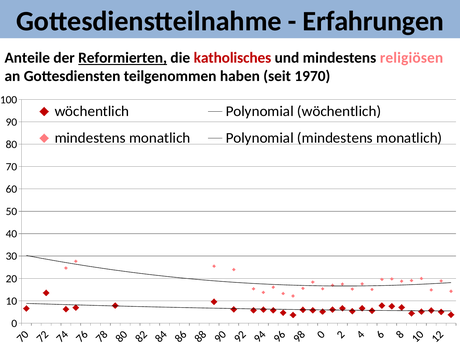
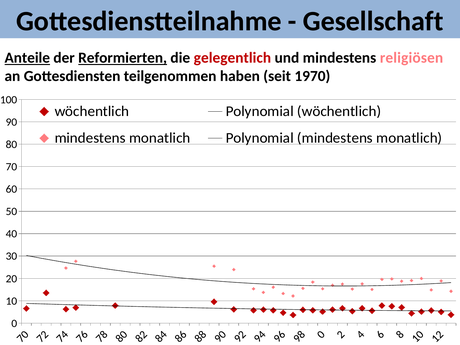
Erfahrungen: Erfahrungen -> Gesellschaft (373, 21)
Anteile underline: none -> present (27, 58)
katholisches: katholisches -> gelegentlich (232, 58)
